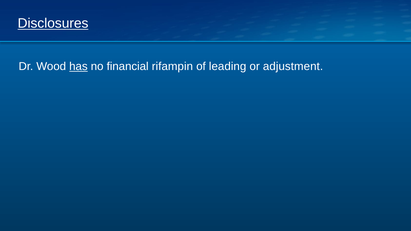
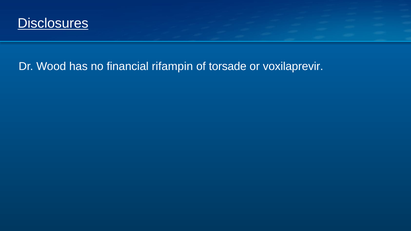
has underline: present -> none (78, 67)
leading: leading -> torsade (228, 67)
adjustment: adjustment -> voxilaprevir (293, 67)
